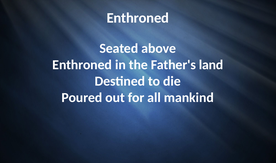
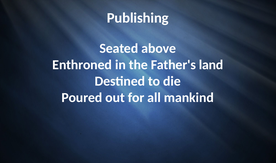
Enthroned: Enthroned -> Publishing (138, 18)
